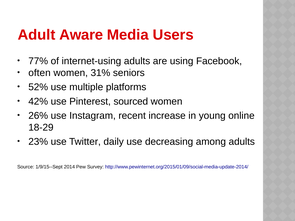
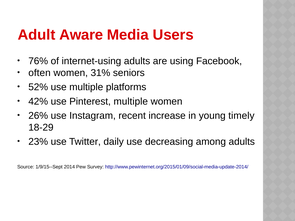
77%: 77% -> 76% (38, 61)
Pinterest sourced: sourced -> multiple (131, 101)
online: online -> timely (241, 116)
